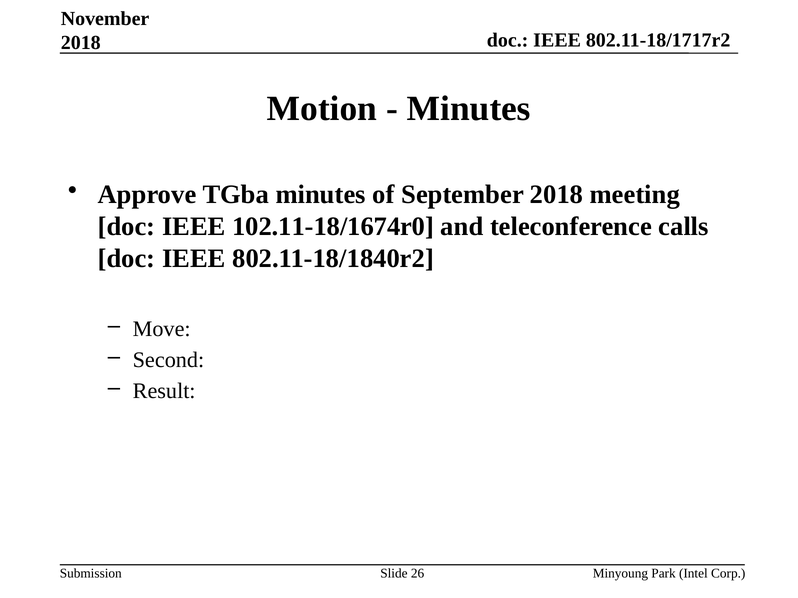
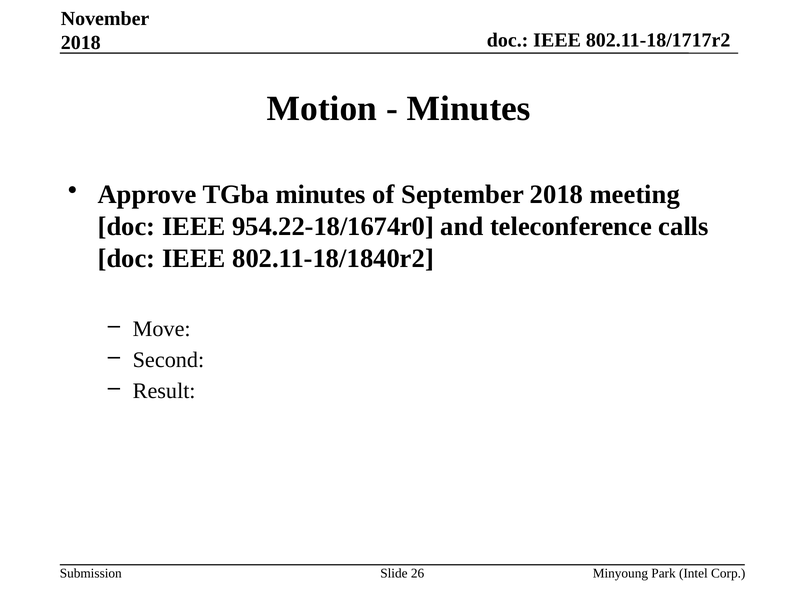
102.11-18/1674r0: 102.11-18/1674r0 -> 954.22-18/1674r0 (333, 227)
